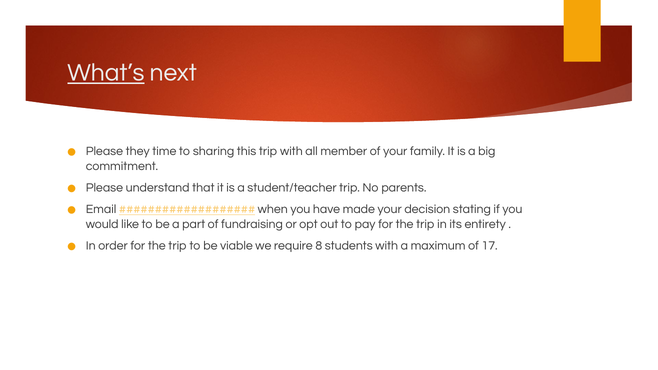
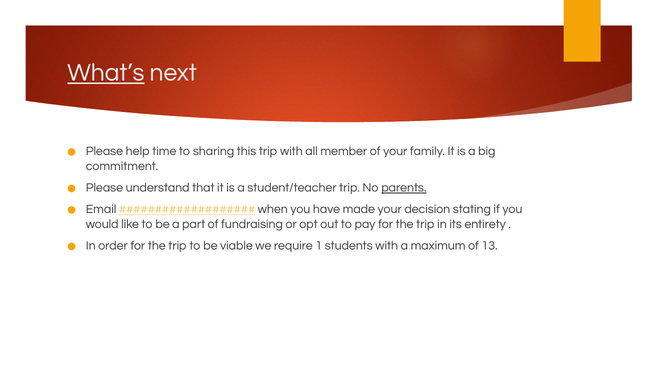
they: they -> help (138, 151)
parents underline: none -> present (404, 188)
8: 8 -> 1 (319, 246)
17: 17 -> 13 (490, 246)
